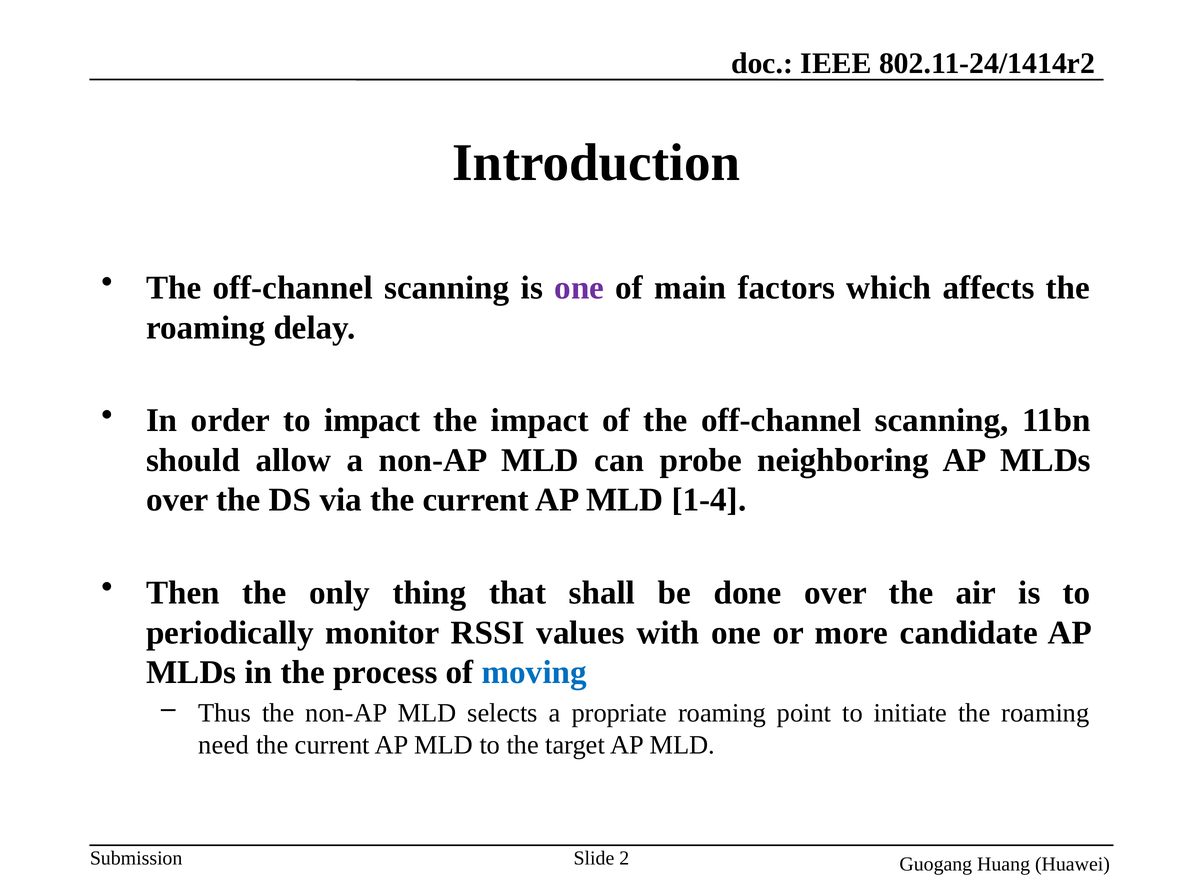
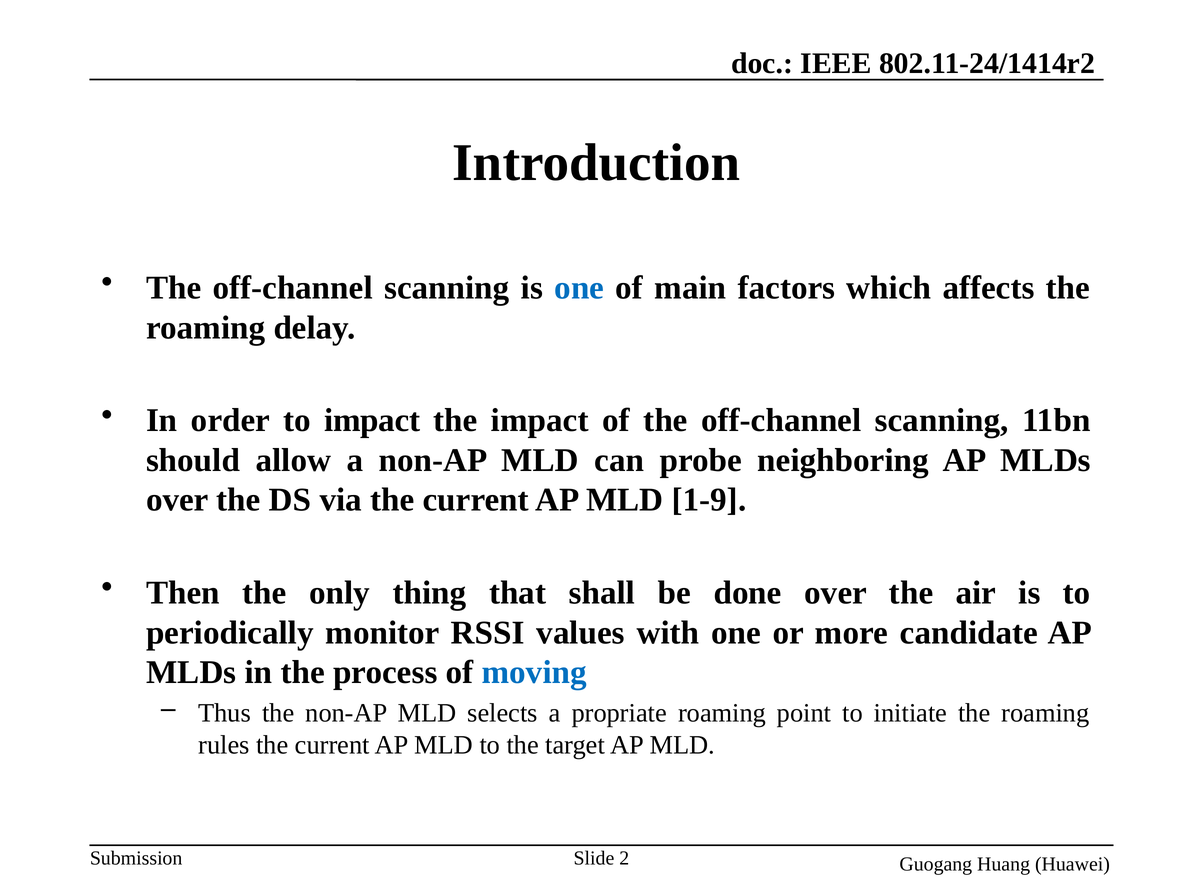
one colour: purple -> blue (579, 288)
1-4: 1-4 -> 1-9 (709, 500)
need: need -> rules (224, 745)
